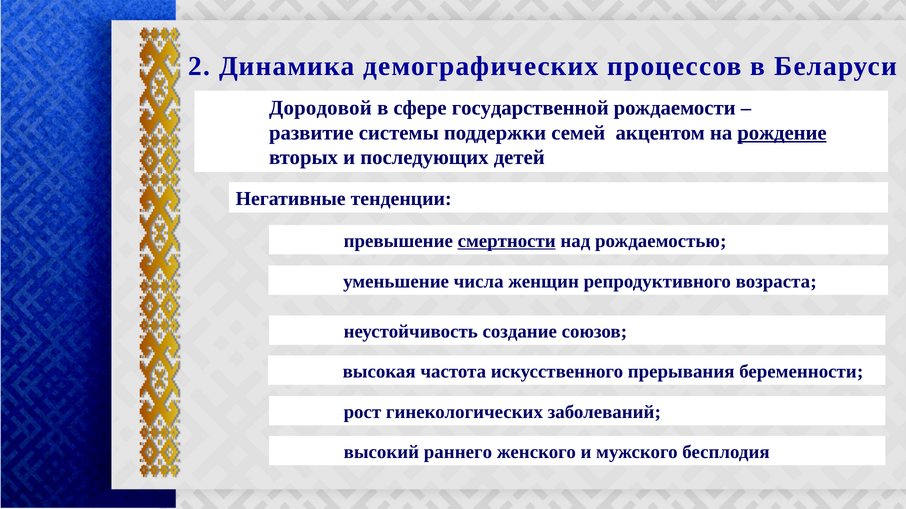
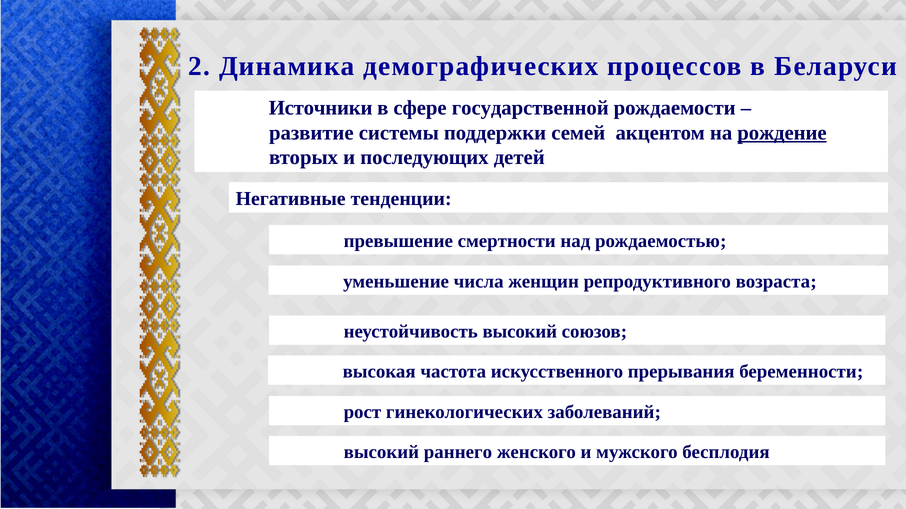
Дородовой: Дородовой -> Источники (321, 108)
смертности underline: present -> none (507, 241)
неустойчивость создание: создание -> высокий (520, 332)
